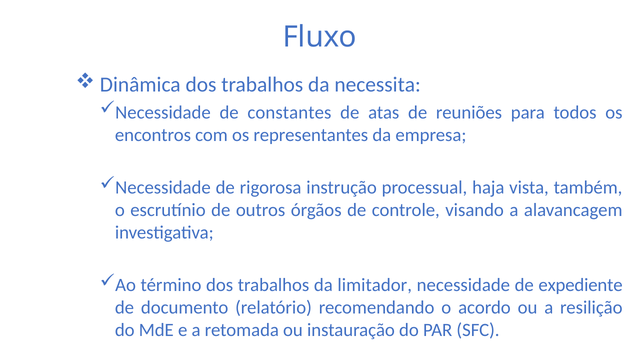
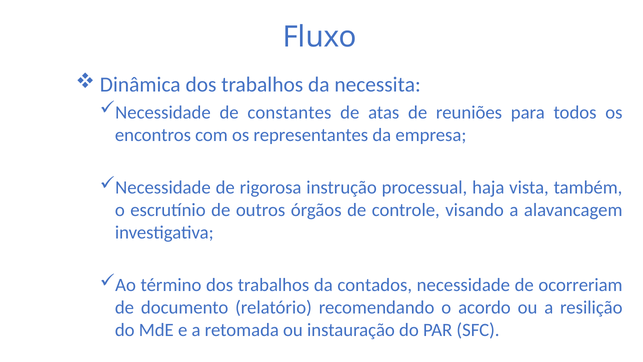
limitador: limitador -> contados (375, 285)
expediente: expediente -> ocorreriam (581, 285)
